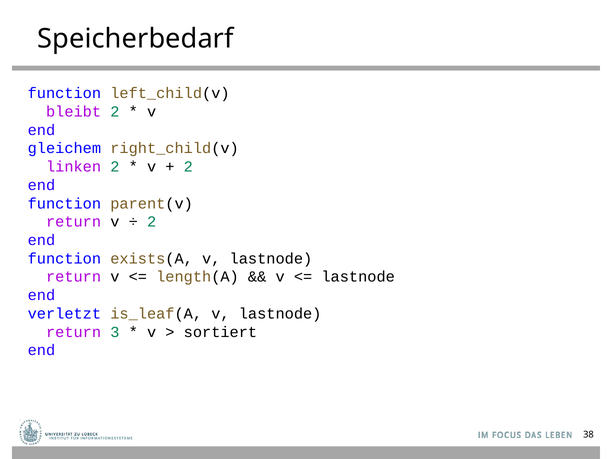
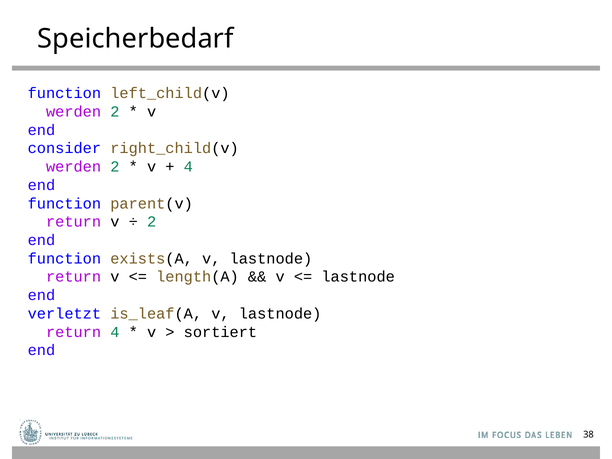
bleibt: bleibt -> werden (74, 112)
gleichem: gleichem -> consider (64, 148)
linken: linken -> werden (74, 167)
2: 2 -> 4 (188, 167)
return 3: 3 -> 4 (115, 332)
